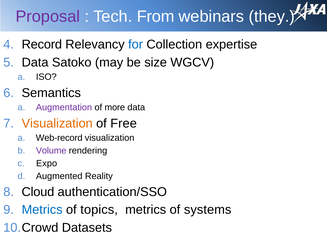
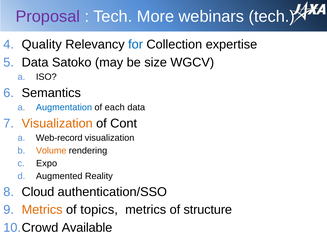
From: From -> More (156, 16)
webinars they: they -> tech (272, 16)
Record: Record -> Quality (42, 45)
Augmentation colour: purple -> blue (64, 108)
more: more -> each (115, 108)
Free: Free -> Cont (124, 123)
Volume colour: purple -> orange (51, 151)
Metrics colour: blue -> orange (42, 210)
systems: systems -> structure (208, 210)
Datasets: Datasets -> Available (87, 228)
